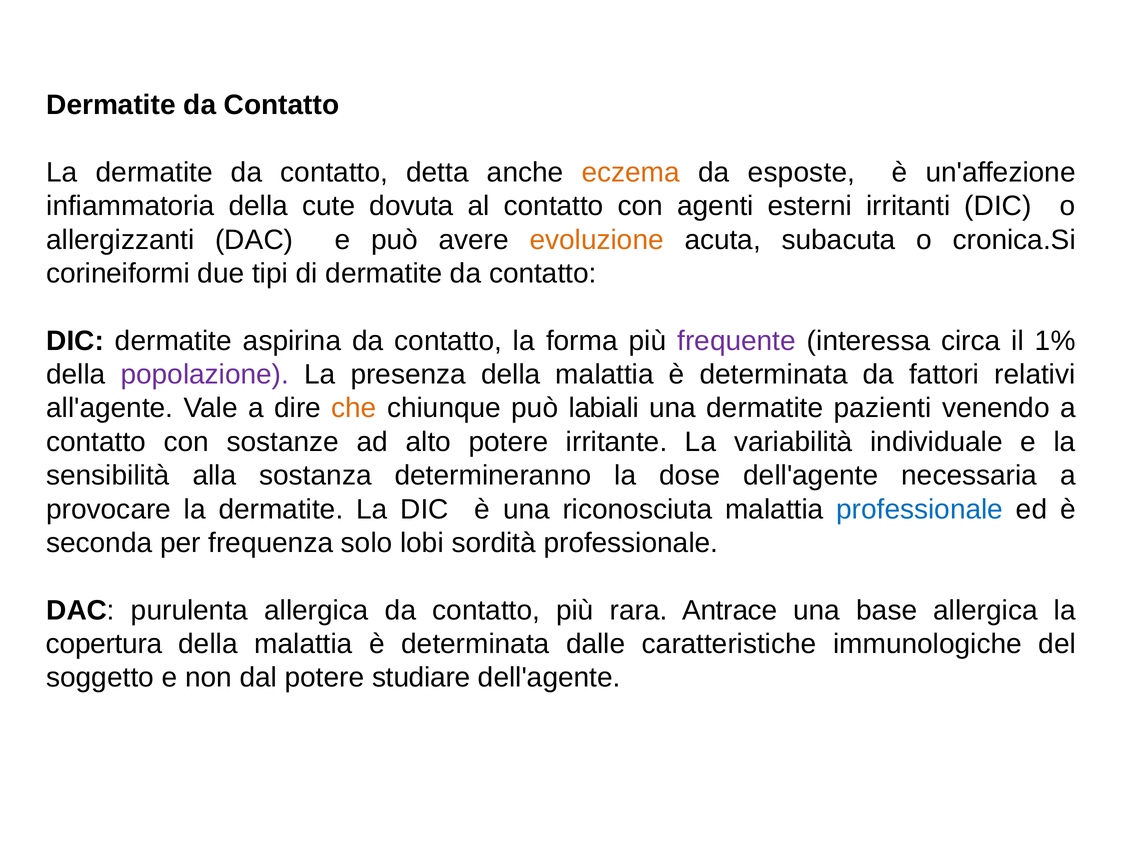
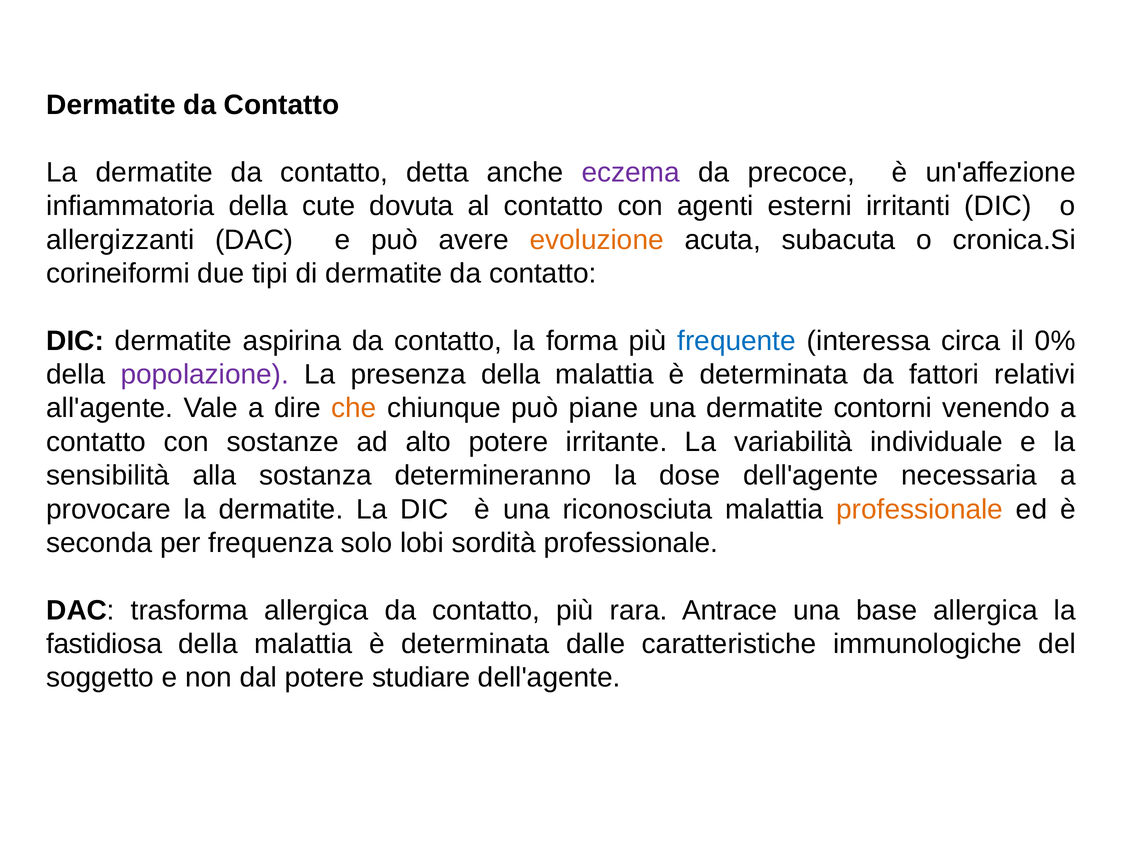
eczema colour: orange -> purple (631, 172)
esposte: esposte -> precoce (802, 172)
frequente colour: purple -> blue (737, 341)
1%: 1% -> 0% (1055, 341)
labiali: labiali -> piane (603, 408)
pazienti: pazienti -> contorni (883, 408)
professionale colour: blue -> orange (920, 509)
purulenta: purulenta -> trasforma (190, 610)
copertura: copertura -> fastidiosa (104, 644)
